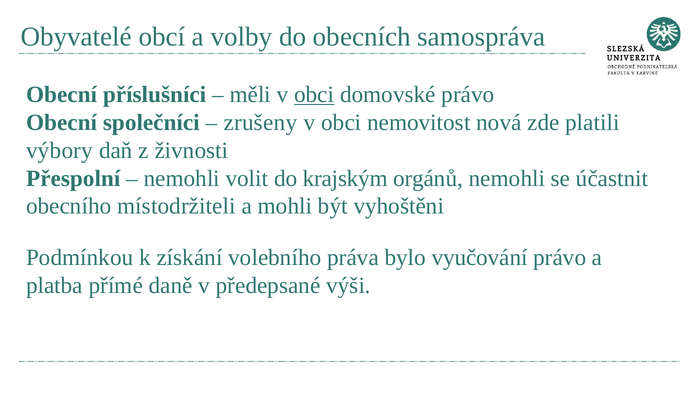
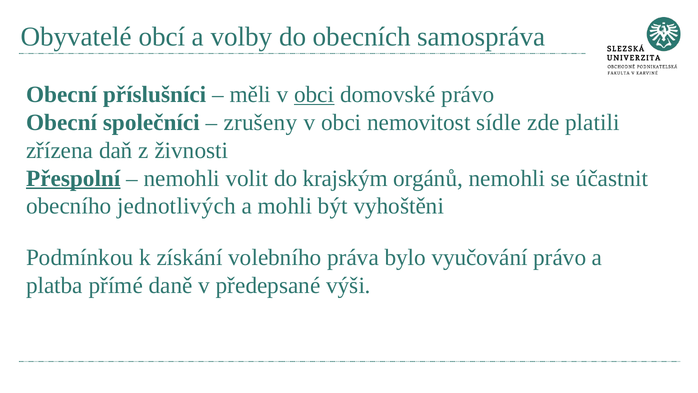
nová: nová -> sídle (499, 122)
výbory: výbory -> zřízena (60, 150)
Přespolní underline: none -> present (73, 178)
místodržiteli: místodržiteli -> jednotlivých (176, 206)
